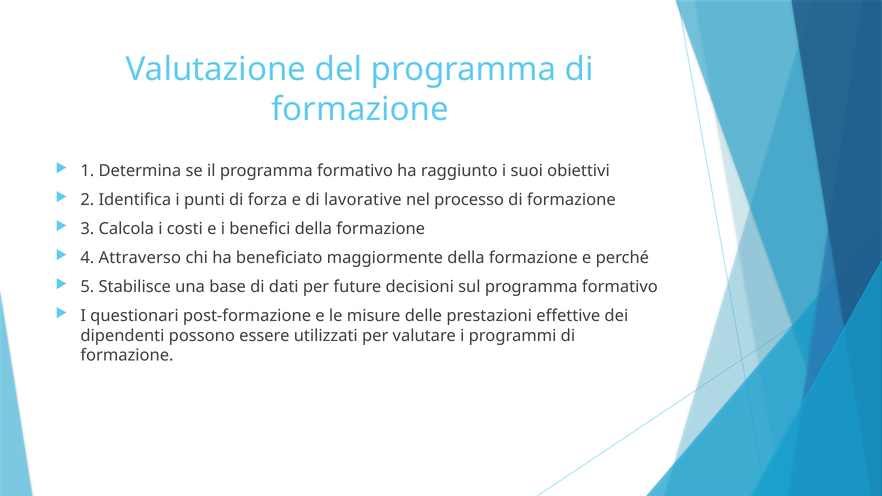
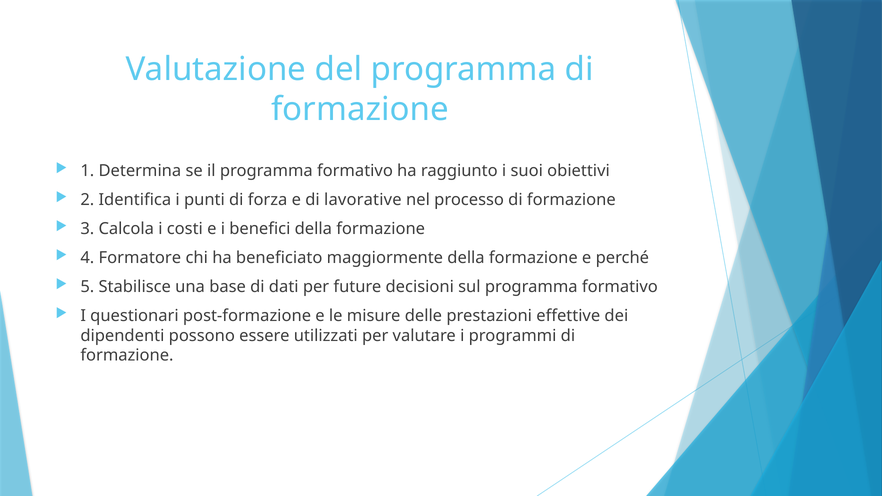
Attraverso: Attraverso -> Formatore (140, 258)
